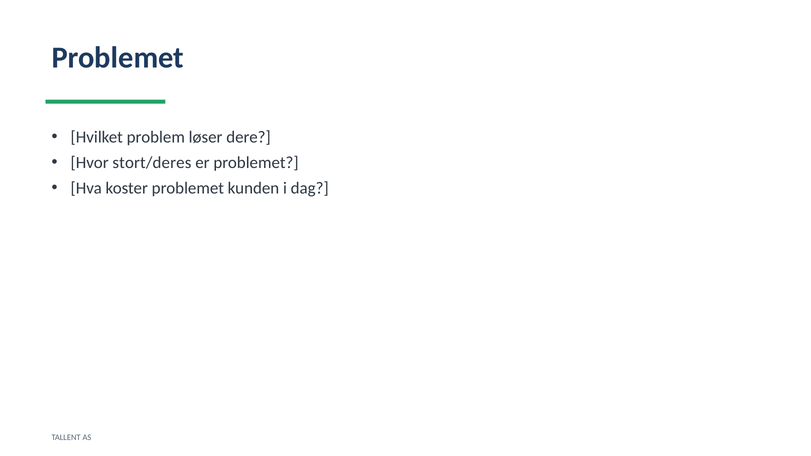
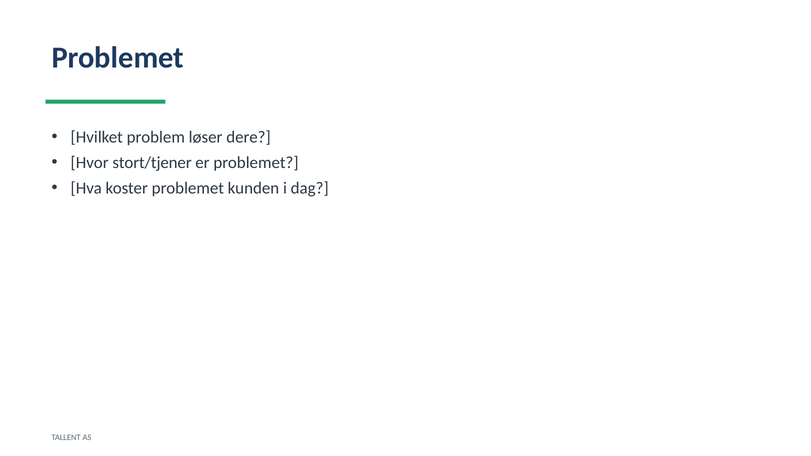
stort/deres: stort/deres -> stort/tjener (152, 163)
